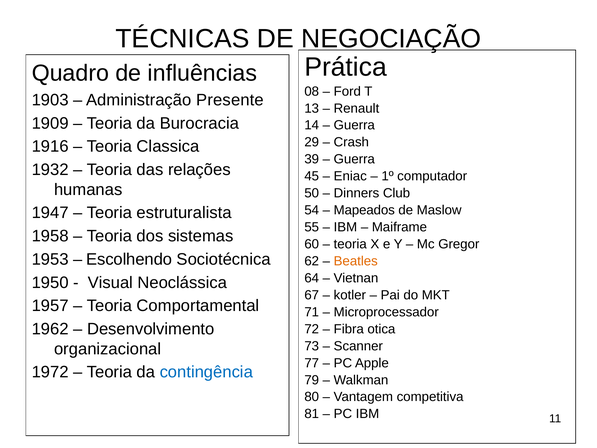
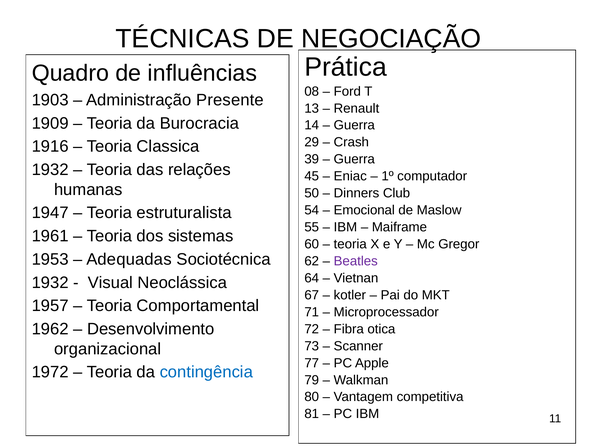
Mapeados: Mapeados -> Emocional (364, 210)
1958: 1958 -> 1961 (50, 236)
Escolhendo: Escolhendo -> Adequadas (129, 259)
Beatles colour: orange -> purple (356, 261)
1950: 1950 -> 1932 (50, 282)
